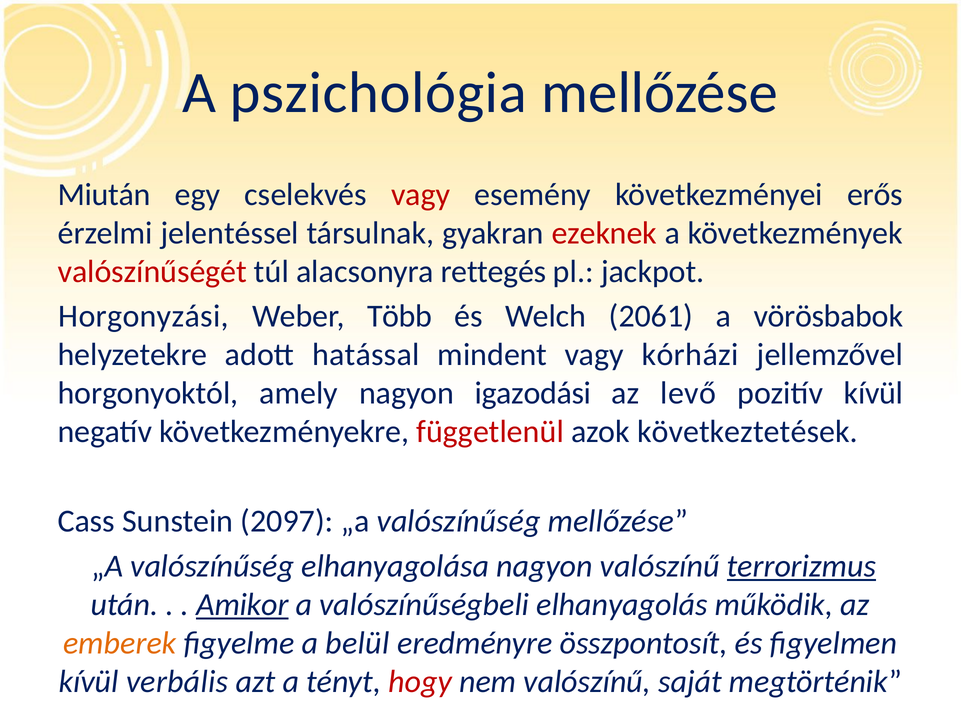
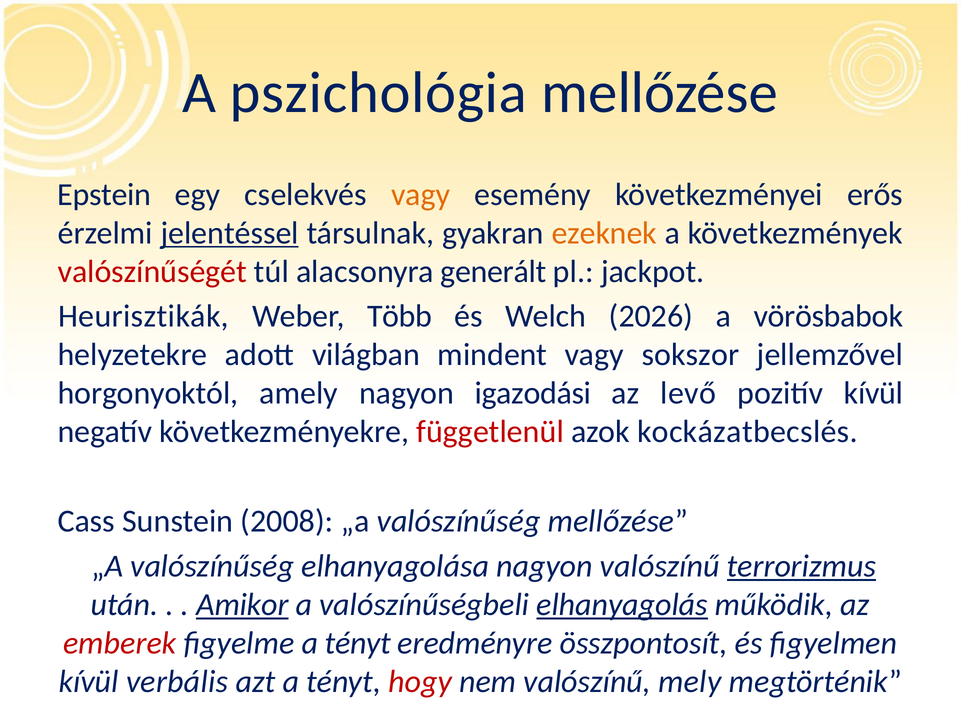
Miután: Miután -> Epstein (104, 194)
vagy colour: red -> orange (421, 194)
jelentéssel underline: none -> present (230, 233)
ezeknek colour: red -> orange (604, 233)
rettegés: rettegés -> generált (494, 271)
Horgonyzási: Horgonyzási -> Heurisztikák (144, 316)
2061: 2061 -> 2026 (651, 316)
hatással: hatással -> világban (366, 355)
kórházi: kórházi -> sokszor (690, 355)
következtetések: következtetések -> kockázatbecslés (747, 431)
2097: 2097 -> 2008 (287, 521)
elhanyagolás underline: none -> present (622, 604)
emberek colour: orange -> red (120, 643)
figyelme a belül: belül -> tényt (358, 643)
saját: saját -> mely (690, 681)
